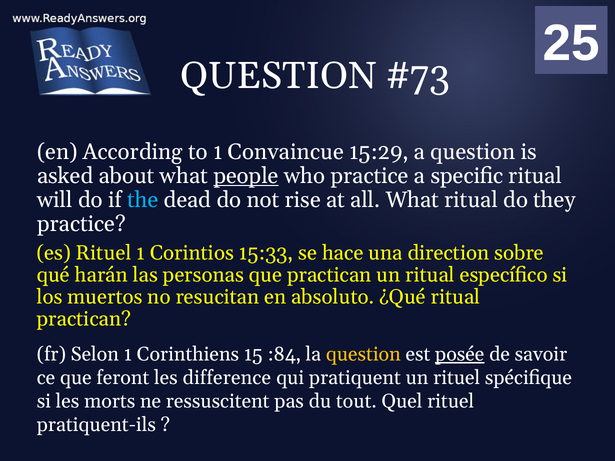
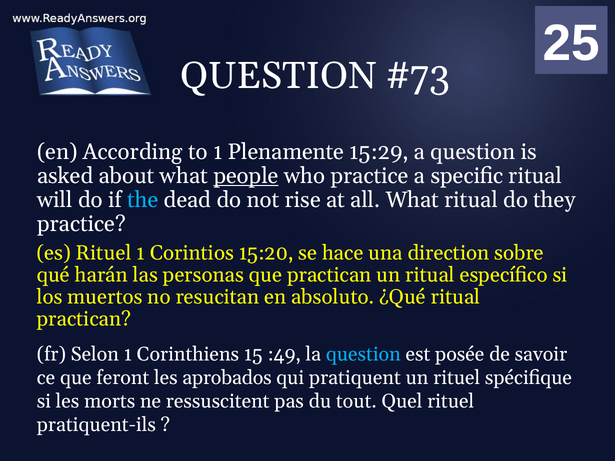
Convaincue: Convaincue -> Plenamente (286, 152)
15:33: 15:33 -> 15:20 (266, 253)
:84: :84 -> :49 (284, 354)
question colour: yellow -> light blue (363, 354)
posée underline: present -> none (460, 354)
difference: difference -> aprobados (227, 378)
